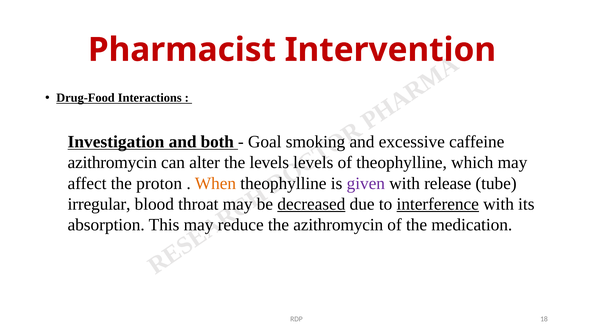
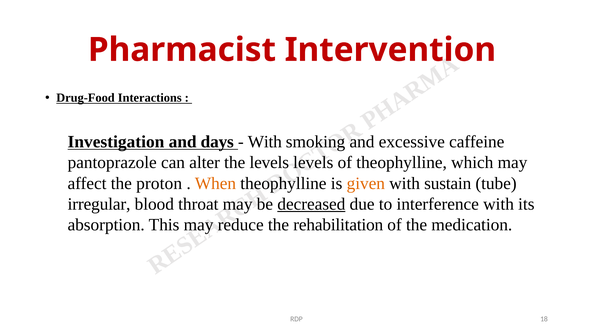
both: both -> days (217, 142)
Goal: Goal -> With (265, 142)
azithromycin: azithromycin -> pantoprazole (112, 162)
given colour: purple -> orange (366, 183)
release: release -> sustain (448, 183)
interference underline: present -> none (438, 204)
the azithromycin: azithromycin -> rehabilitation (338, 225)
